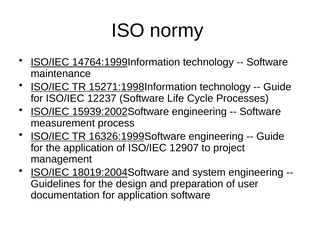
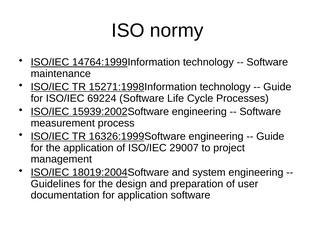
12237: 12237 -> 69224 (102, 98)
12907: 12907 -> 29007 (184, 148)
